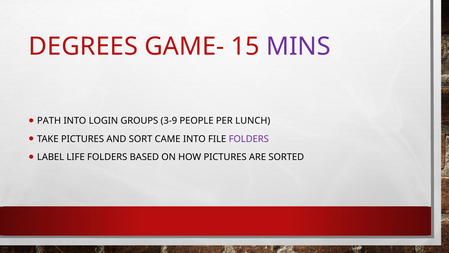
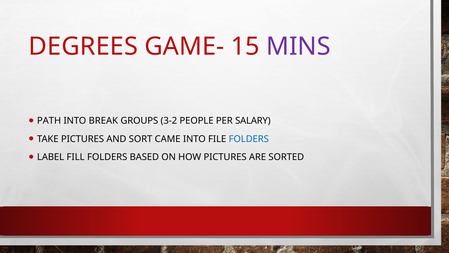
LOGIN: LOGIN -> BREAK (103, 121)
3-9: 3-9 -> 3-2 (169, 121)
LUNCH: LUNCH -> SALARY (253, 121)
FOLDERS colour: purple -> blue (249, 139)
LIFE: LIFE -> FILL (76, 157)
